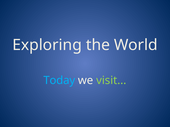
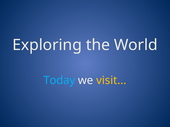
visit colour: light green -> yellow (111, 81)
